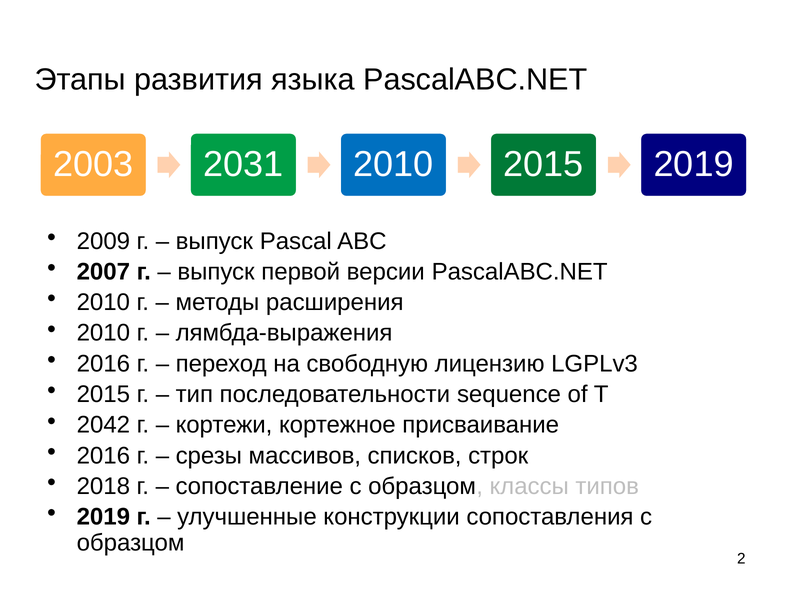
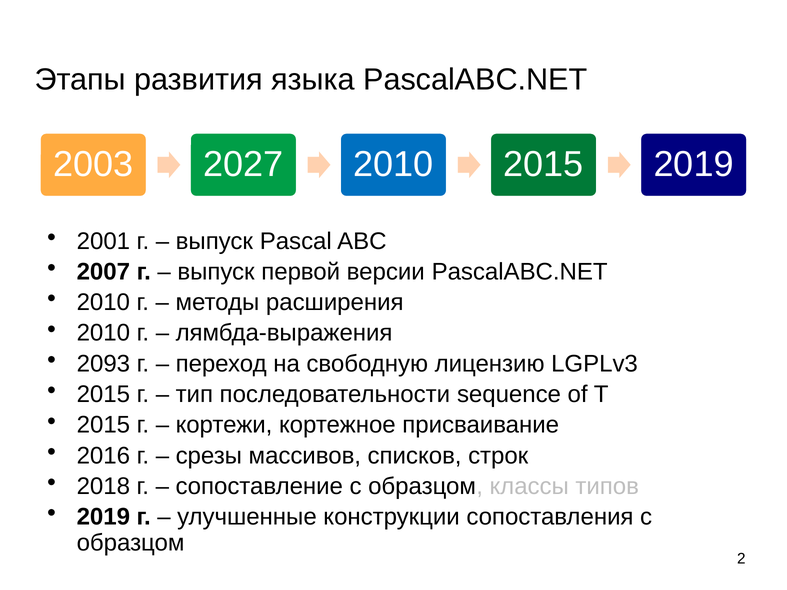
2031: 2031 -> 2027 (243, 165)
2009: 2009 -> 2001 (103, 241)
2016: 2016 -> 2093 (103, 364)
2042: 2042 -> 2015 (103, 425)
